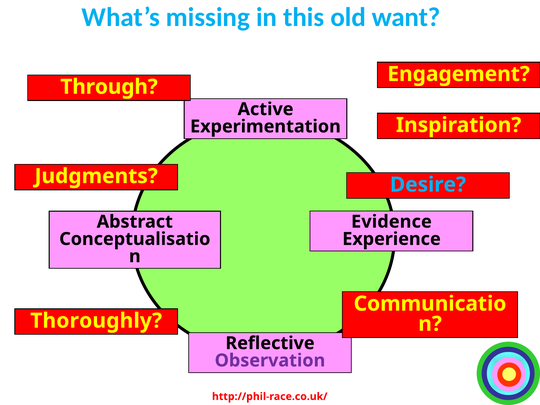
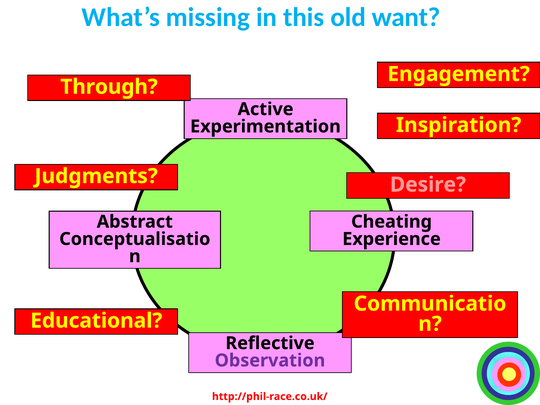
Desire colour: light blue -> pink (428, 185)
Evidence: Evidence -> Cheating (392, 222)
Thoroughly: Thoroughly -> Educational (96, 321)
